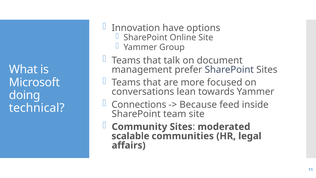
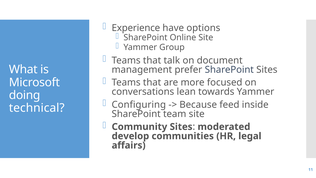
Innovation: Innovation -> Experience (136, 28)
Connections: Connections -> Configuring (139, 104)
scalable: scalable -> develop (130, 136)
